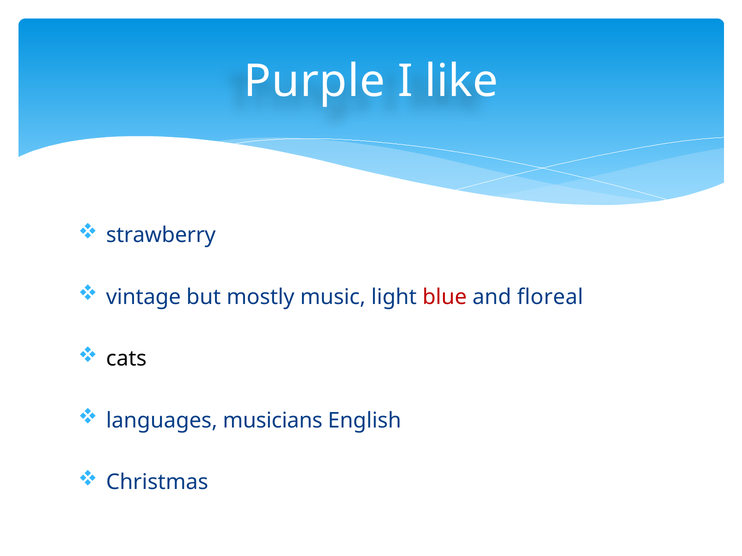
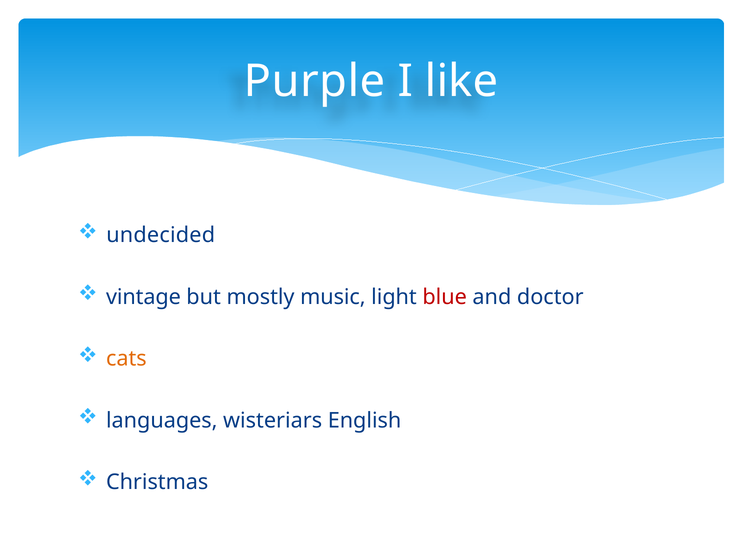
strawberry: strawberry -> undecided (161, 235)
floreal: floreal -> doctor (550, 297)
cats colour: black -> orange (126, 359)
musicians: musicians -> wisteriars (273, 421)
